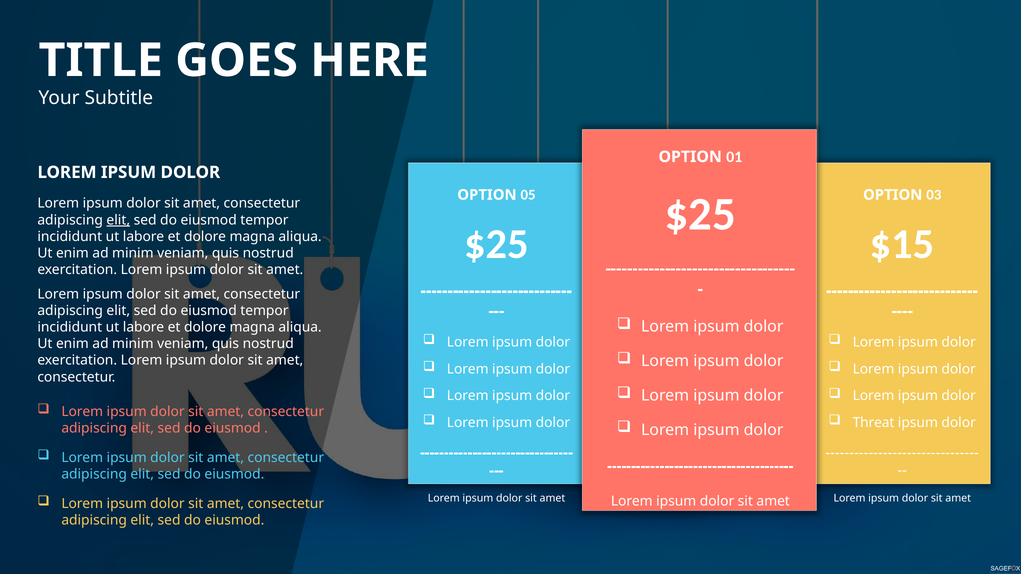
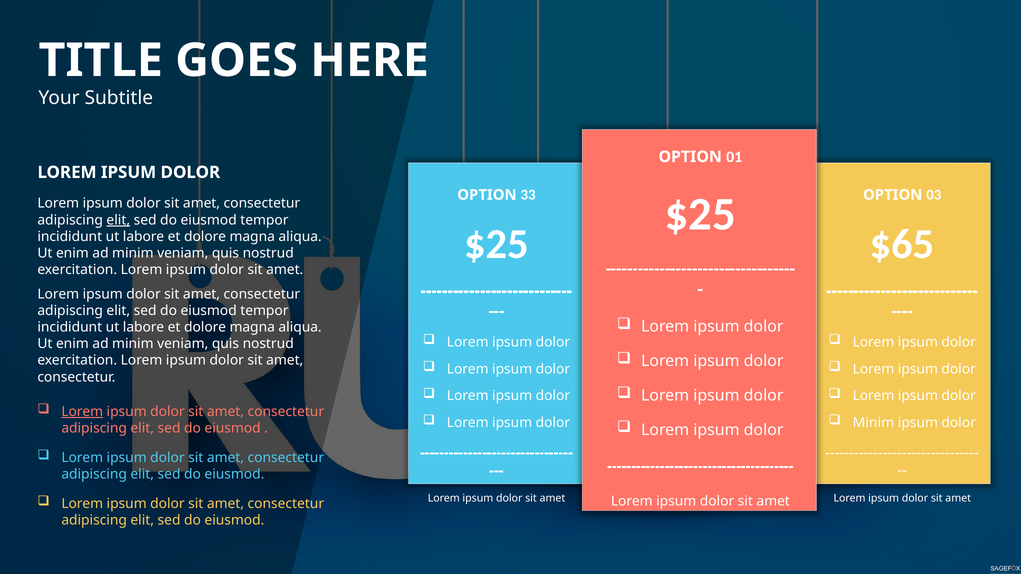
05: 05 -> 33 (528, 195)
$15: $15 -> $65 (902, 244)
Lorem underline: none -> present (82, 412)
Threat: Threat -> Minim (873, 423)
